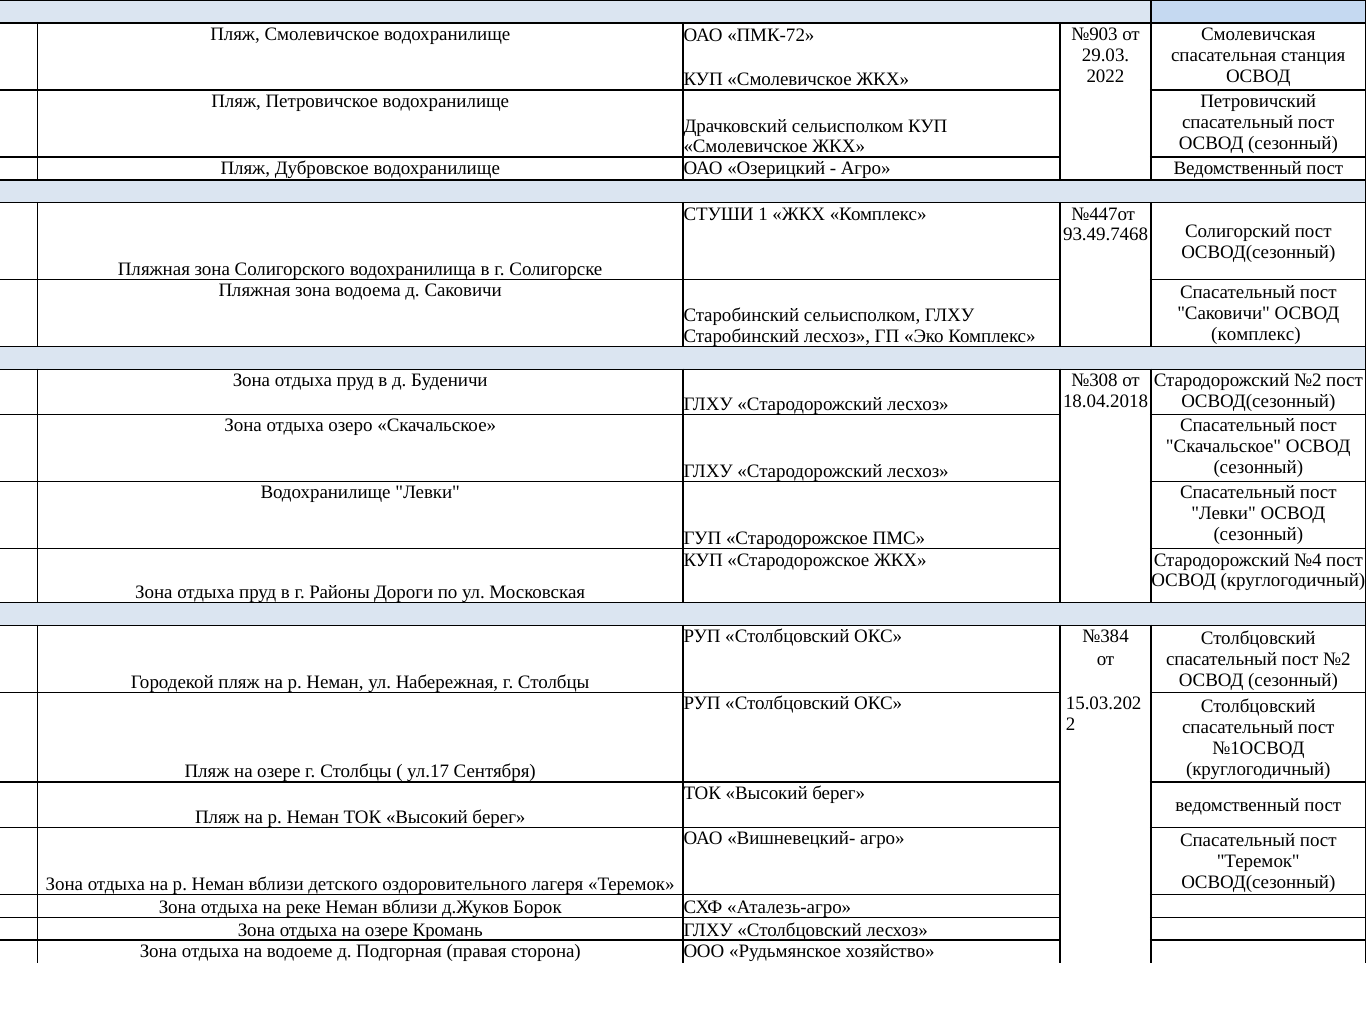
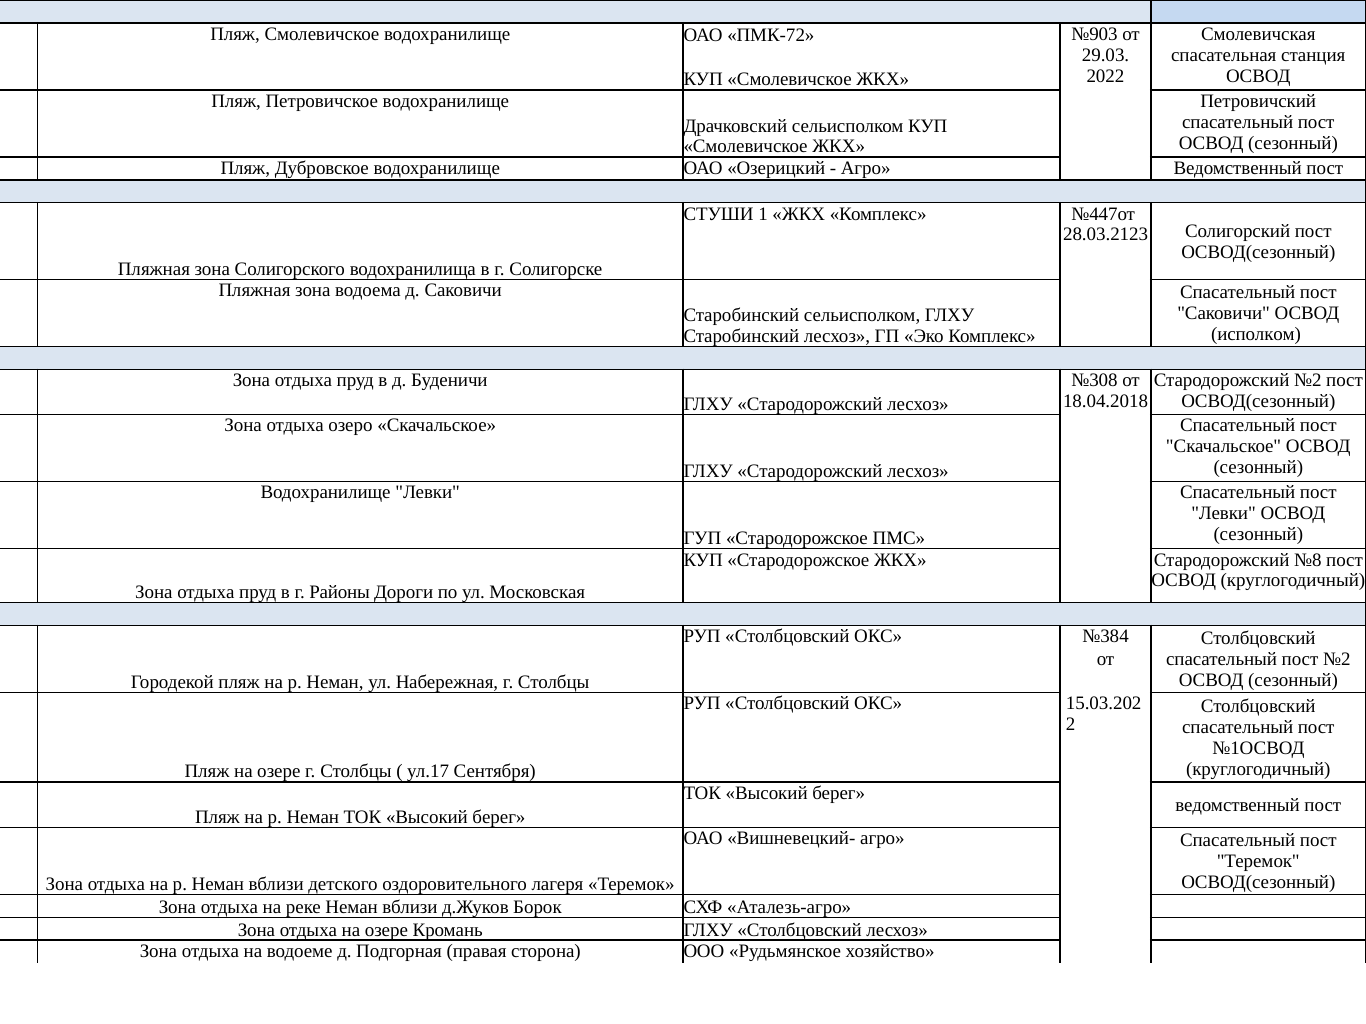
93.49.7468: 93.49.7468 -> 28.03.2123 (1106, 235)
комплекс: комплекс -> исполком (1256, 334)
№4: №4 -> №8 (1308, 560)
